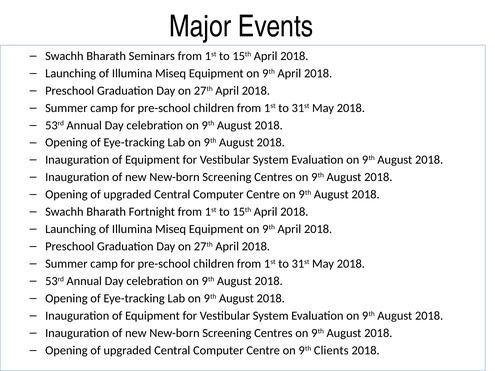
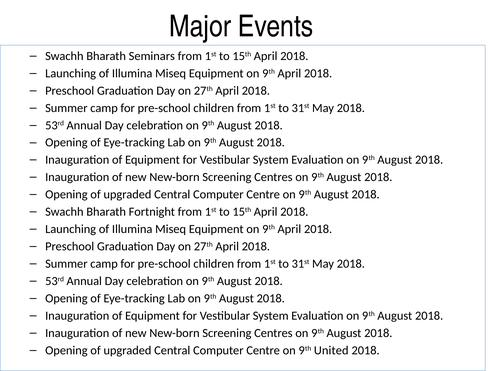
Clients: Clients -> United (331, 351)
